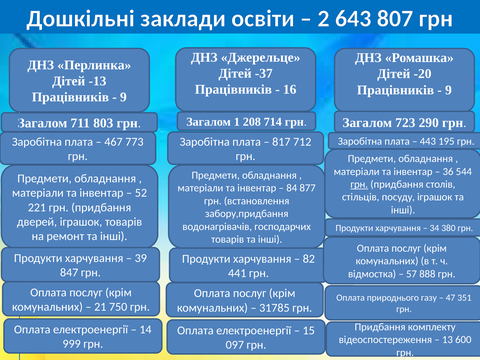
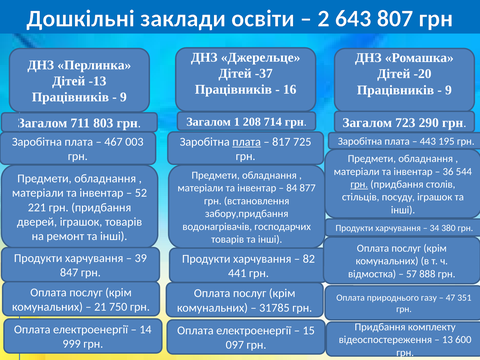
плата underline: none -> present (247, 142)
712: 712 -> 725 (302, 142)
773: 773 -> 003 (134, 142)
